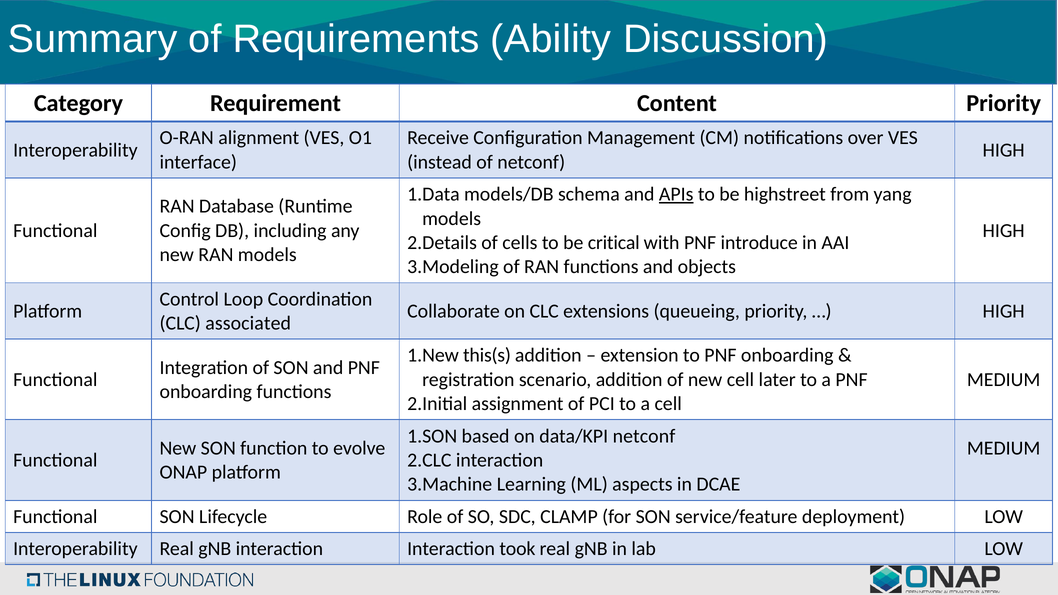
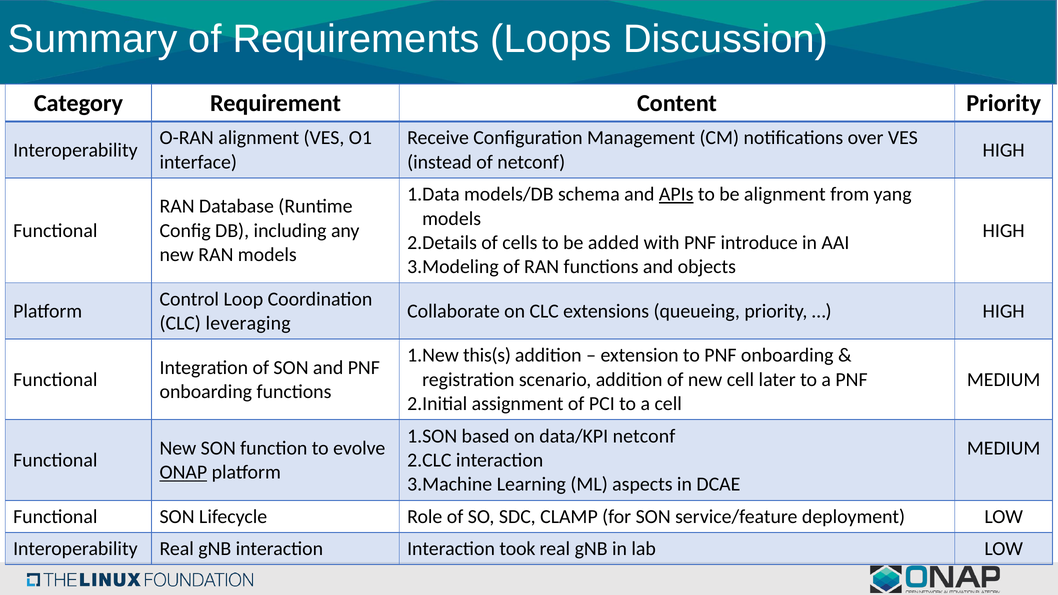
Ability: Ability -> Loops (551, 39)
be highstreet: highstreet -> alignment (785, 194)
critical: critical -> added (614, 243)
associated: associated -> leveraging (248, 323)
ONAP underline: none -> present (183, 472)
